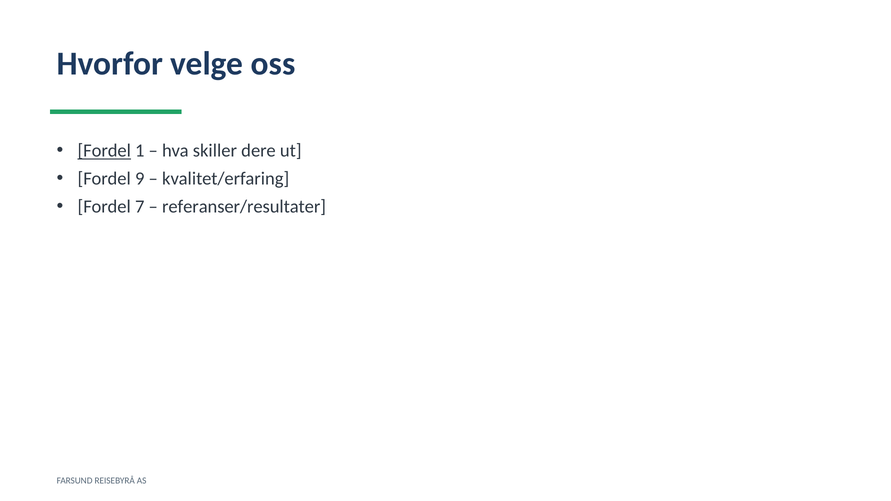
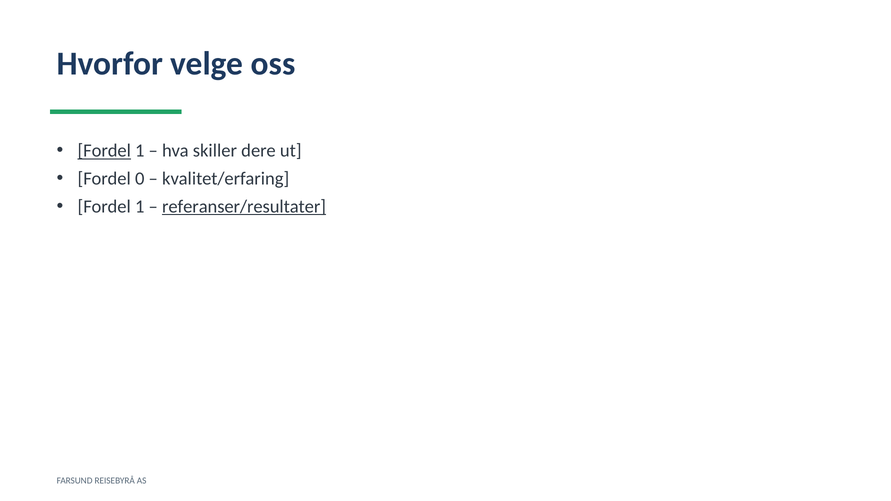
9: 9 -> 0 (140, 179)
7: 7 -> 1 (140, 207)
referanser/resultater underline: none -> present (244, 207)
